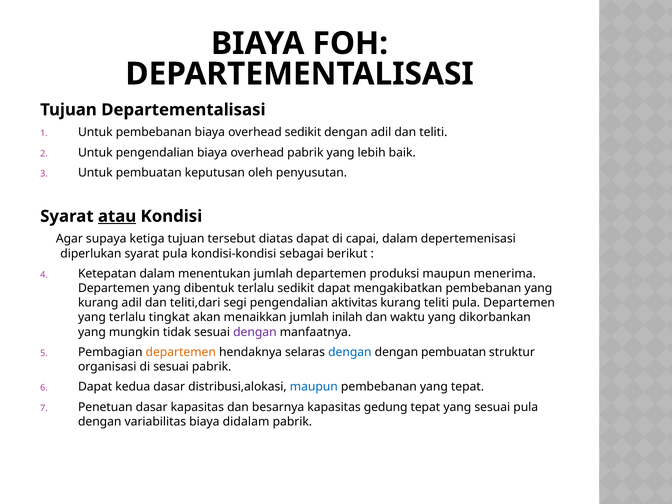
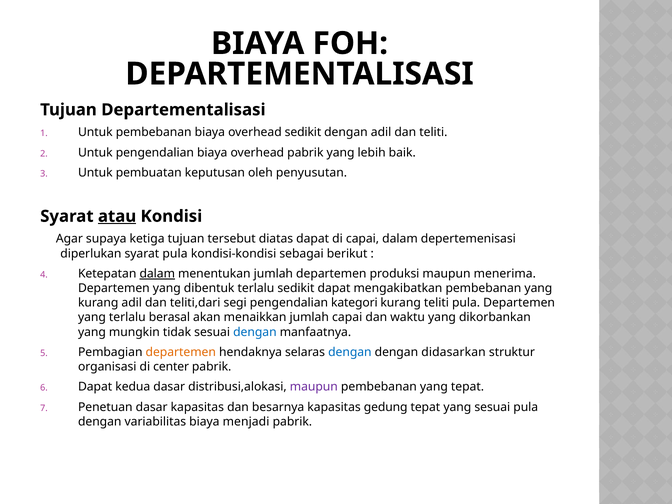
dalam underline: none -> present (157, 274)
aktivitas: aktivitas -> kategori (354, 303)
tingkat: tingkat -> berasal (169, 317)
jumlah inilah: inilah -> capai (347, 317)
dengan colour: purple -> blue (255, 332)
dengan pembuatan: pembuatan -> didasarkan (454, 352)
di sesuai: sesuai -> center (171, 367)
maupun colour: blue -> purple (314, 387)
didalam: didalam -> menjadi (246, 422)
